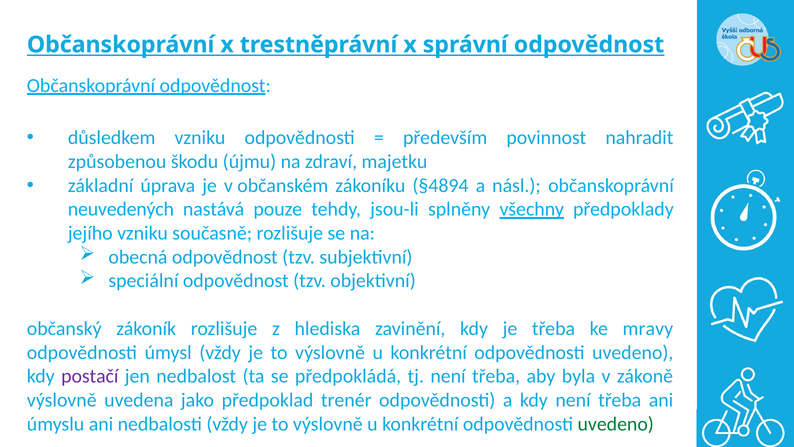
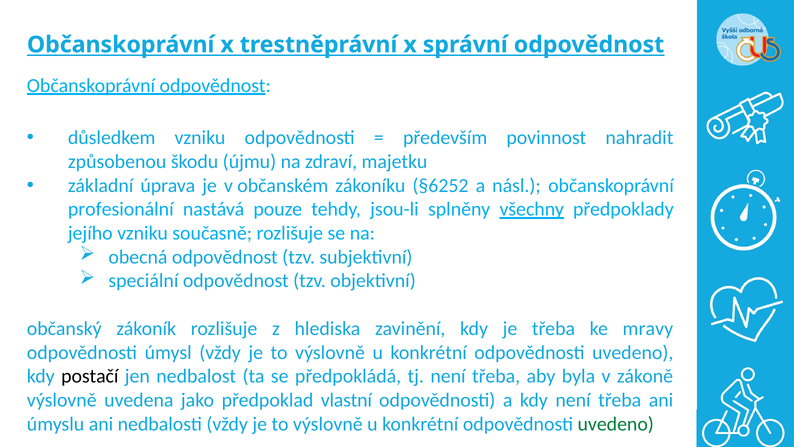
§4894: §4894 -> §6252 (440, 185)
neuvedených: neuvedených -> profesionální (121, 209)
postačí colour: purple -> black (90, 376)
trenér: trenér -> vlastní (346, 400)
